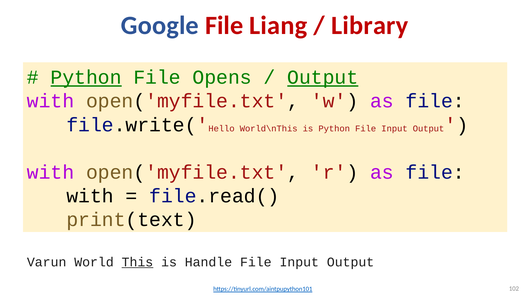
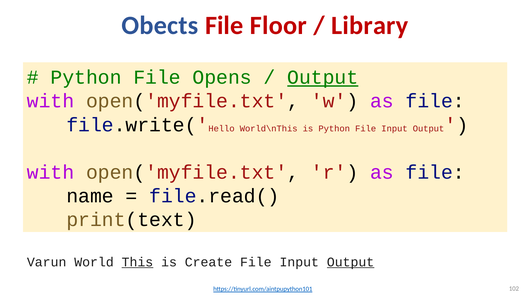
Google: Google -> Obects (160, 25)
Liang: Liang -> Floor (278, 25)
Python underline: present -> none (86, 77)
with: with -> name (90, 196)
Handle: Handle -> Create (208, 262)
Output underline: none -> present (351, 262)
